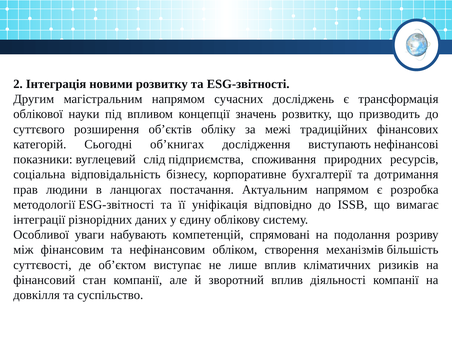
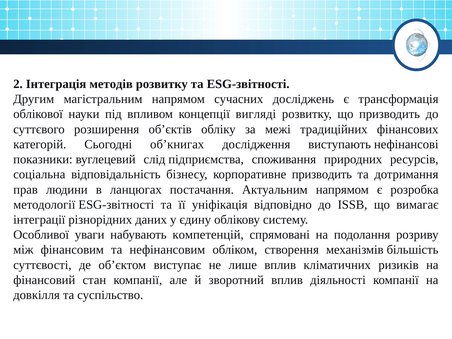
новими: новими -> методів (111, 84)
значень: значень -> вигляді (256, 114)
корпоративне бухгалтерії: бухгалтерії -> призводить (322, 174)
